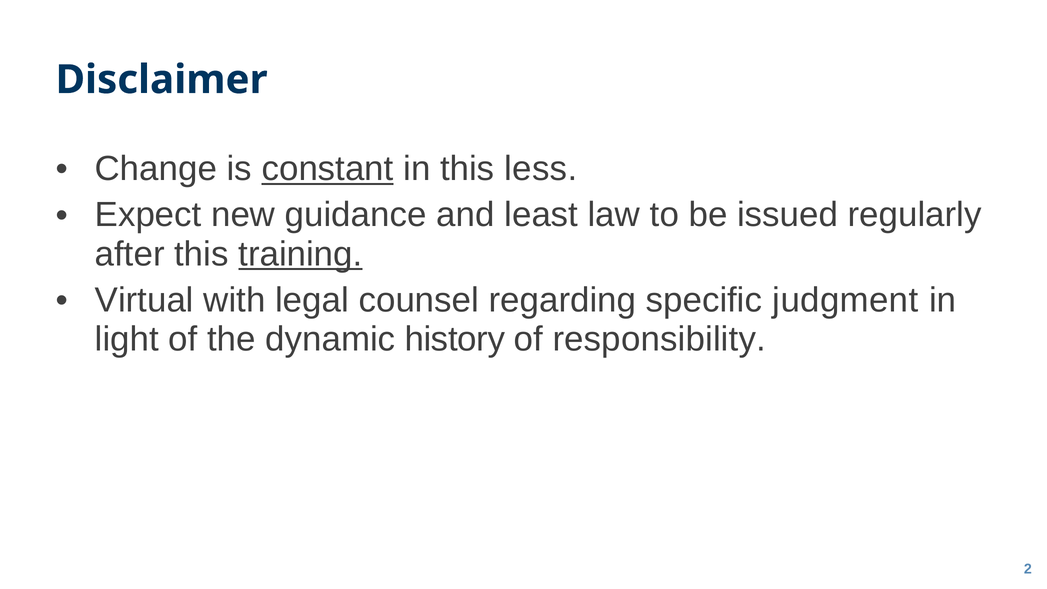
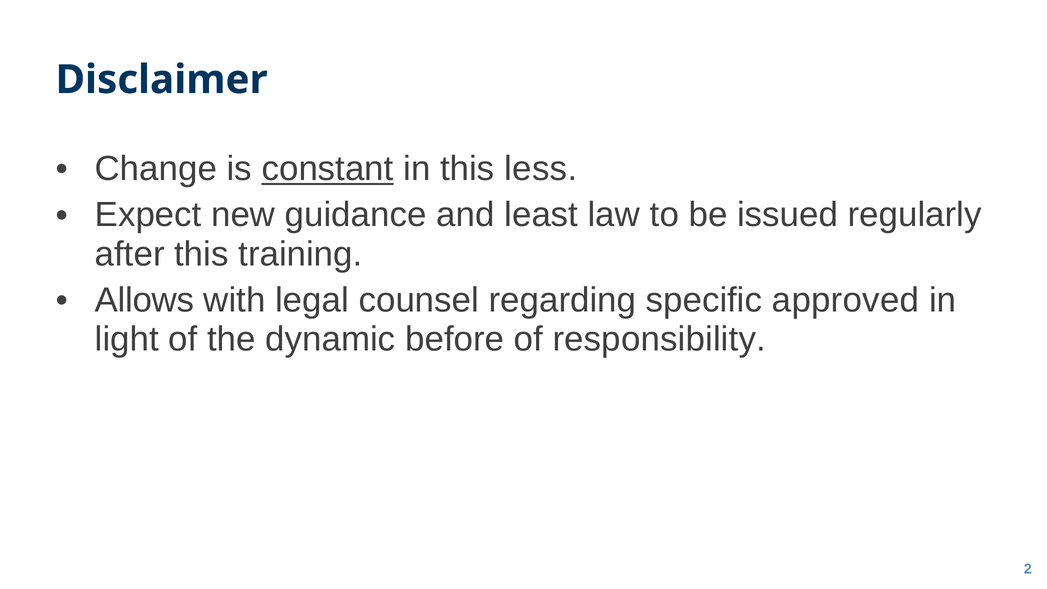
training underline: present -> none (300, 254)
Virtual: Virtual -> Allows (144, 300)
judgment: judgment -> approved (845, 300)
history: history -> before (455, 339)
